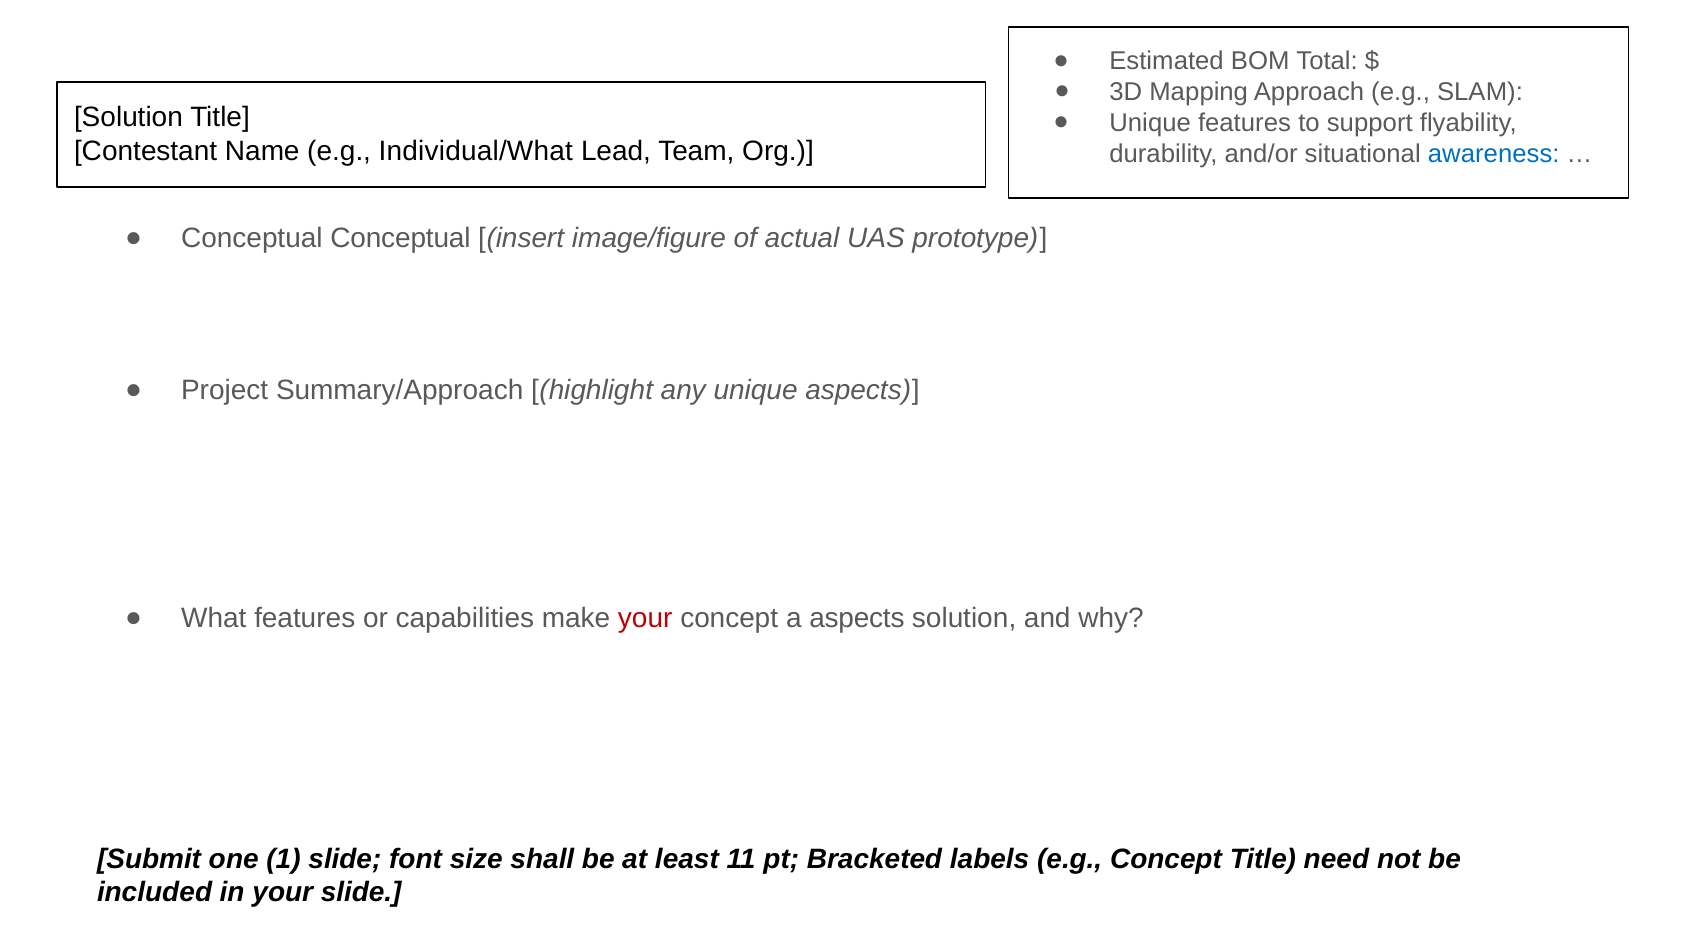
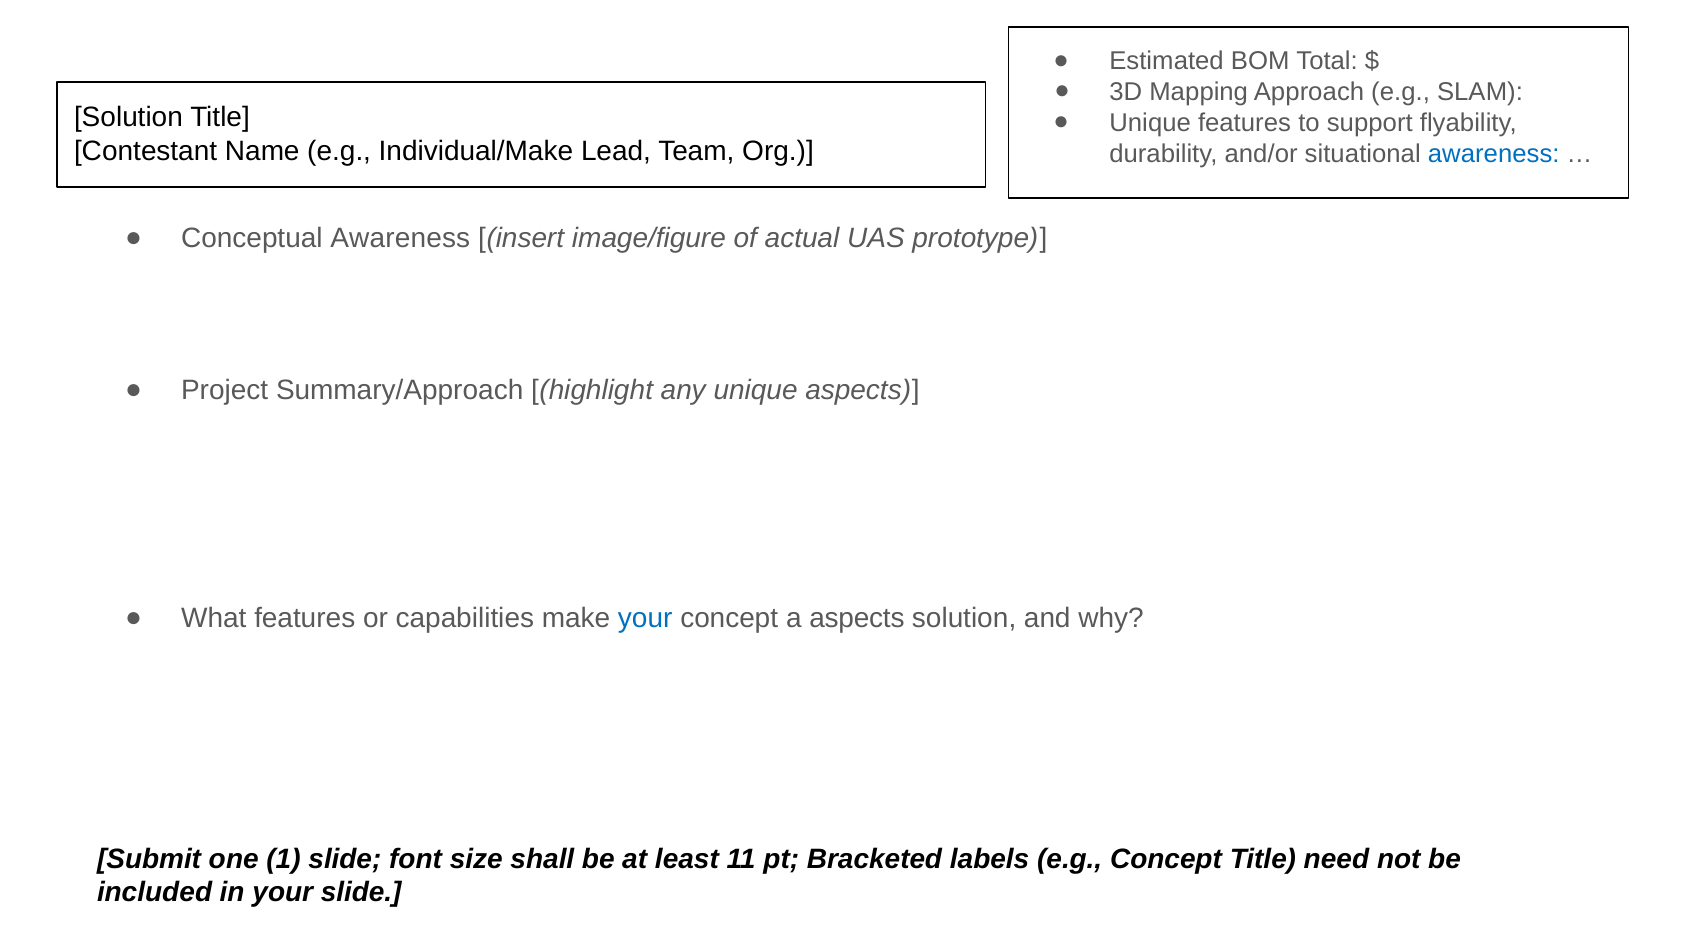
Individual/What: Individual/What -> Individual/Make (476, 151)
Conceptual Conceptual: Conceptual -> Awareness (400, 239)
your colour: red -> blue (645, 619)
